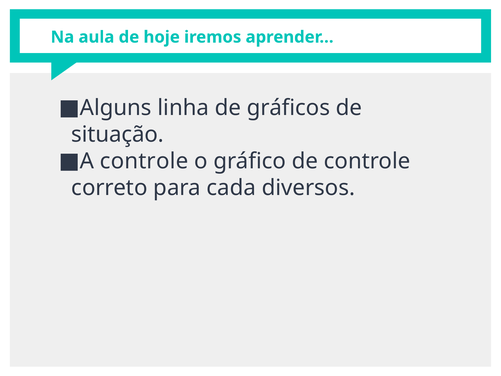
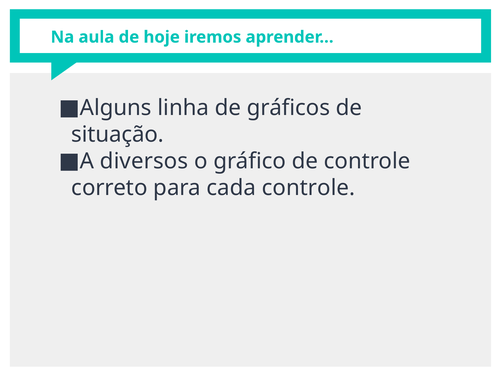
A controle: controle -> diversos (144, 161)
cada diversos: diversos -> controle (308, 188)
